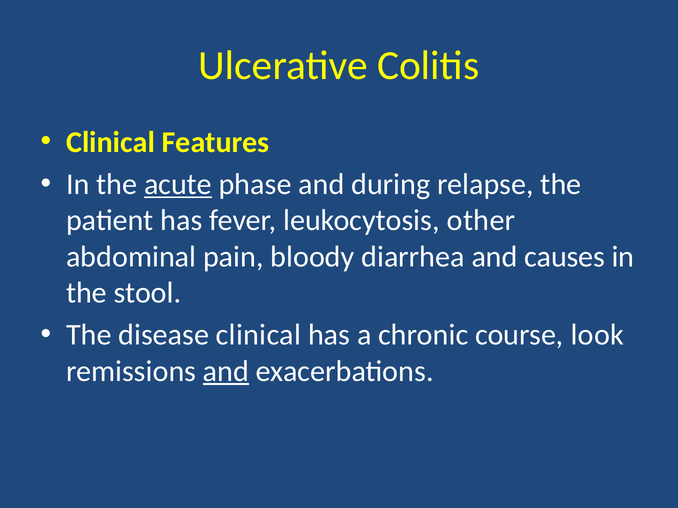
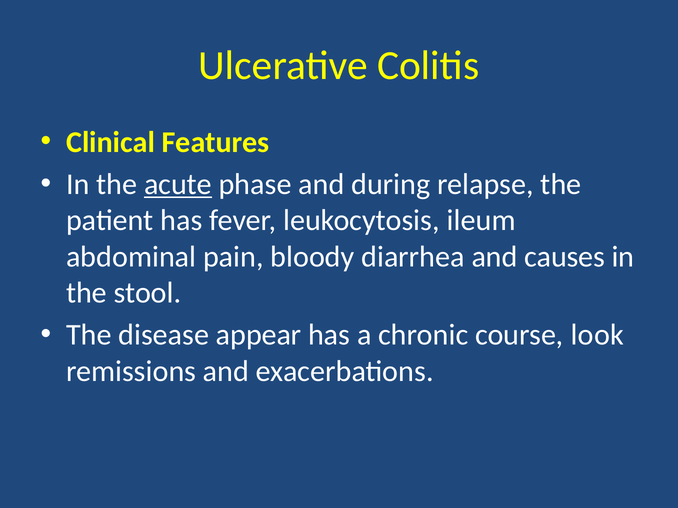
other: other -> ileum (481, 221)
disease clinical: clinical -> appear (259, 335)
and underline: present -> none (226, 371)
